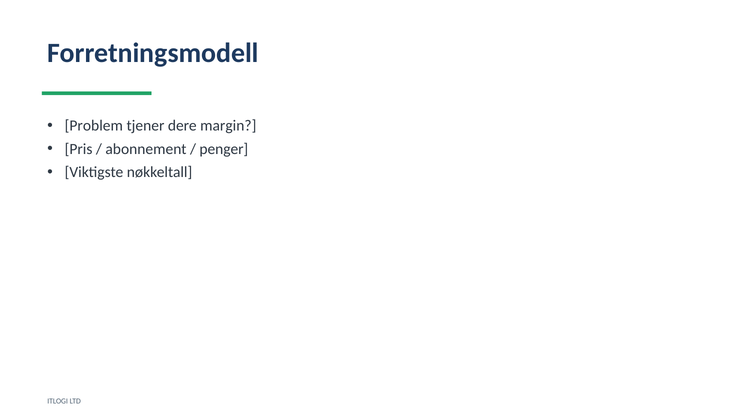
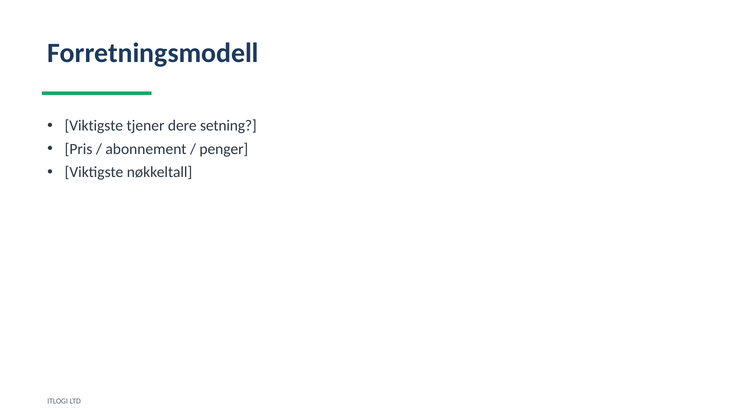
Problem: Problem -> Viktigste (94, 126)
margin: margin -> setning (228, 126)
